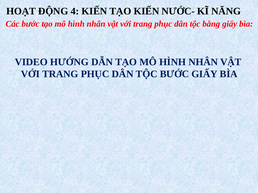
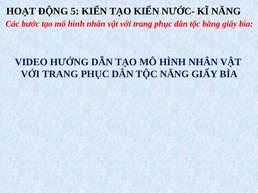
4: 4 -> 5 (75, 11)
TỘC BƯỚC: BƯỚC -> NĂNG (175, 74)
